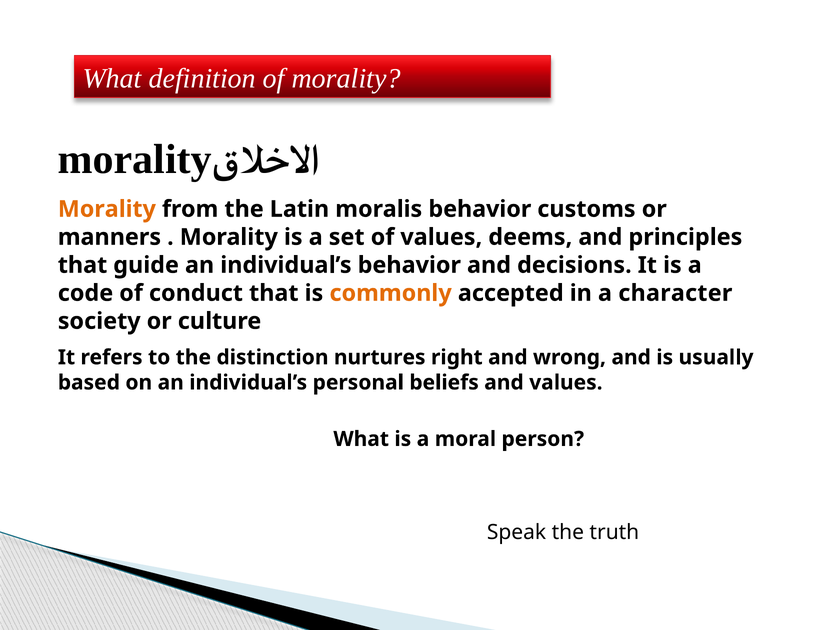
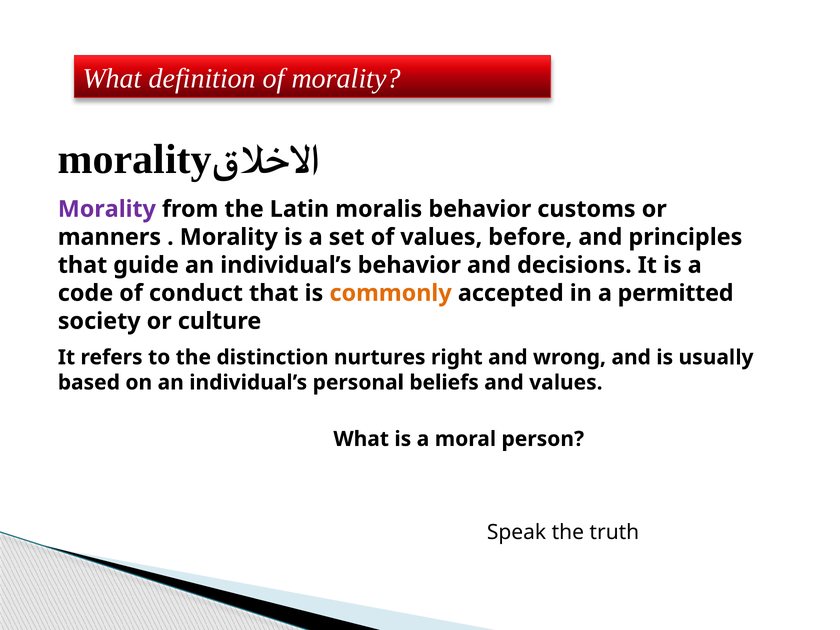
Morality colour: orange -> purple (107, 209)
deems: deems -> before (530, 237)
character: character -> permitted (676, 293)
